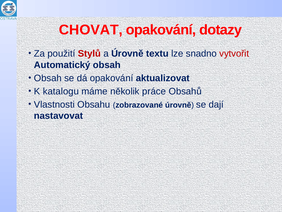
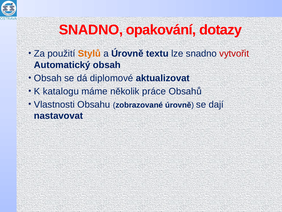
CHOVAT: CHOVAT -> SNADNO (91, 30)
Stylů colour: red -> orange (89, 53)
dá opakování: opakování -> diplomové (112, 78)
